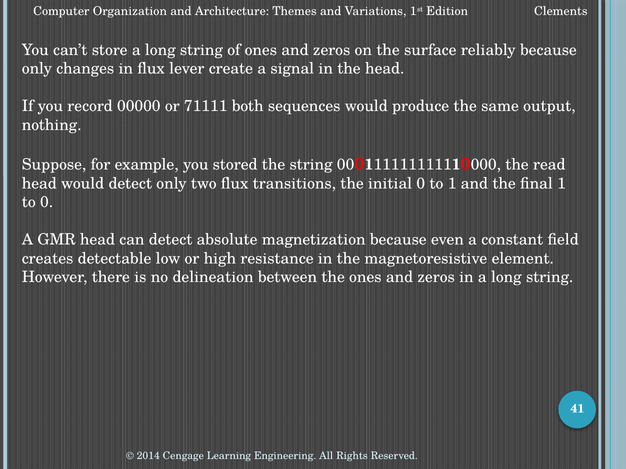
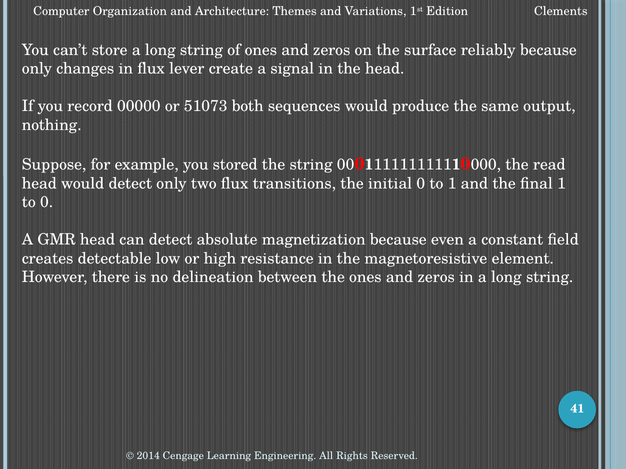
71111: 71111 -> 51073 (206, 106)
